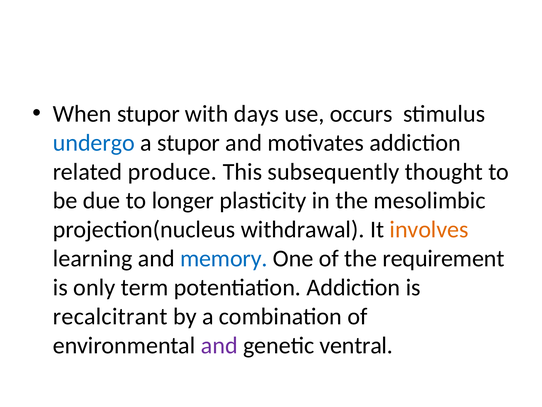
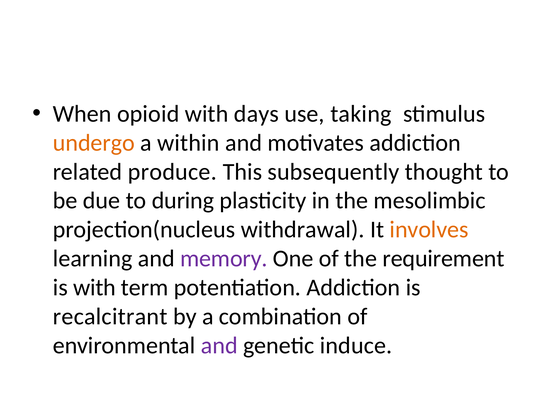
When stupor: stupor -> opioid (148, 114)
occurs: occurs -> taking (361, 114)
undergo colour: blue -> orange (94, 143)
a stupor: stupor -> within (188, 143)
longer: longer -> during (183, 200)
memory colour: blue -> purple (224, 258)
is only: only -> with (95, 287)
ventral: ventral -> induce (356, 345)
